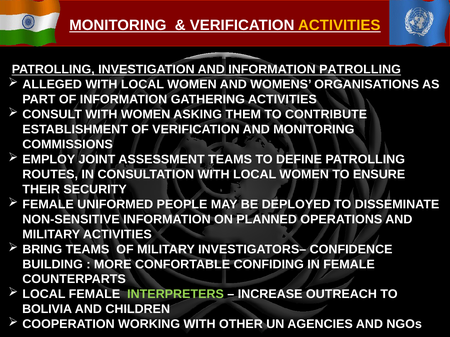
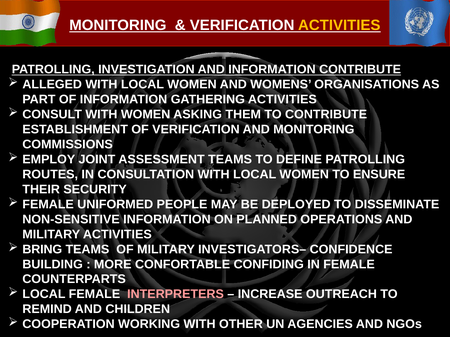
INFORMATION PATROLLING: PATROLLING -> CONTRIBUTE (360, 70)
INTERPRETERS colour: light green -> pink (175, 295)
BOLIVIA: BOLIVIA -> REMIND (47, 310)
